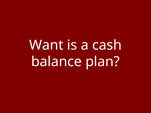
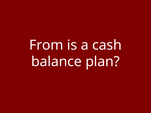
Want: Want -> From (46, 45)
